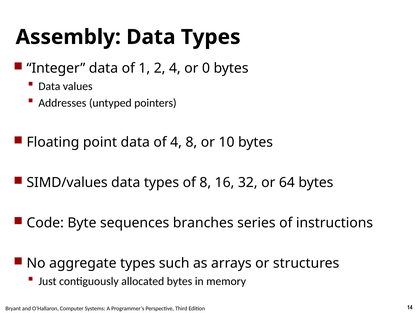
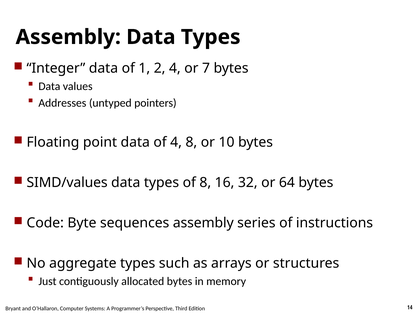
0: 0 -> 7 (206, 68)
sequences branches: branches -> assembly (203, 223)
